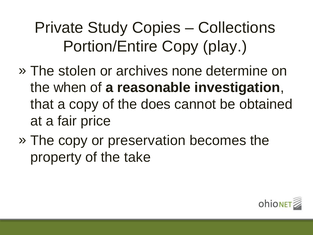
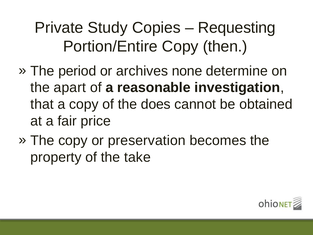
Collections: Collections -> Requesting (237, 28)
play: play -> then (225, 46)
stolen: stolen -> period (77, 71)
when: when -> apart (70, 88)
